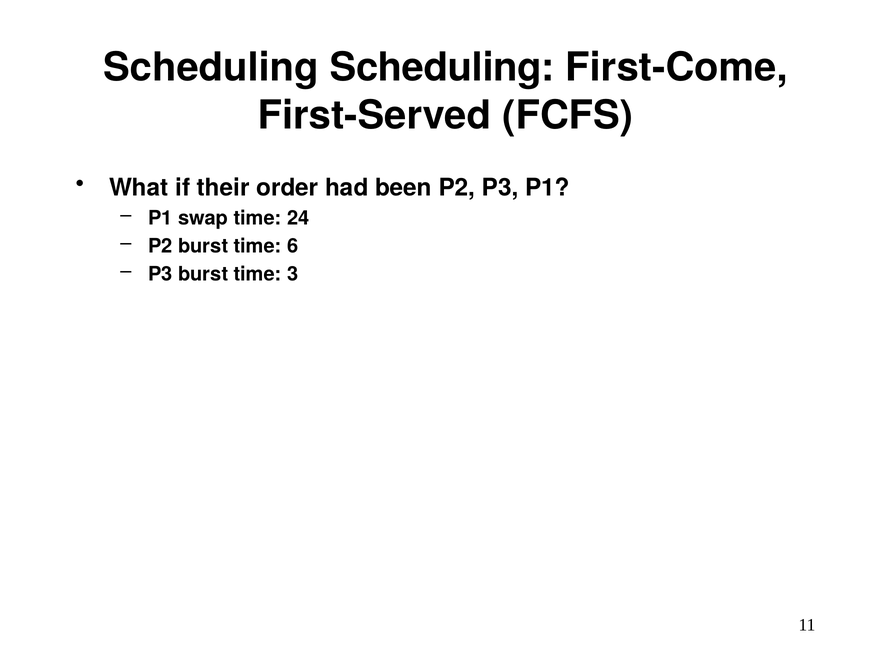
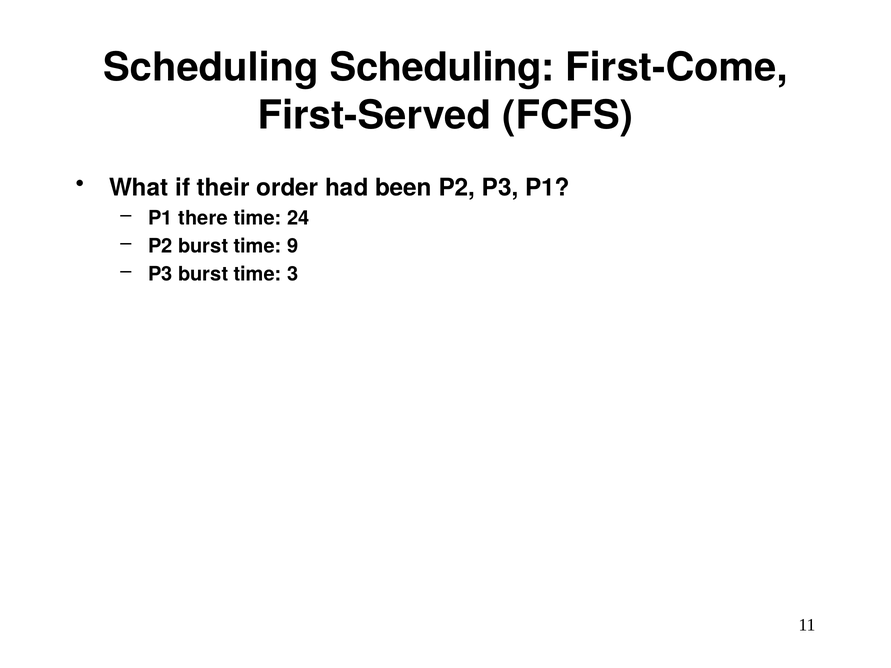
swap: swap -> there (203, 218)
6: 6 -> 9 (293, 246)
